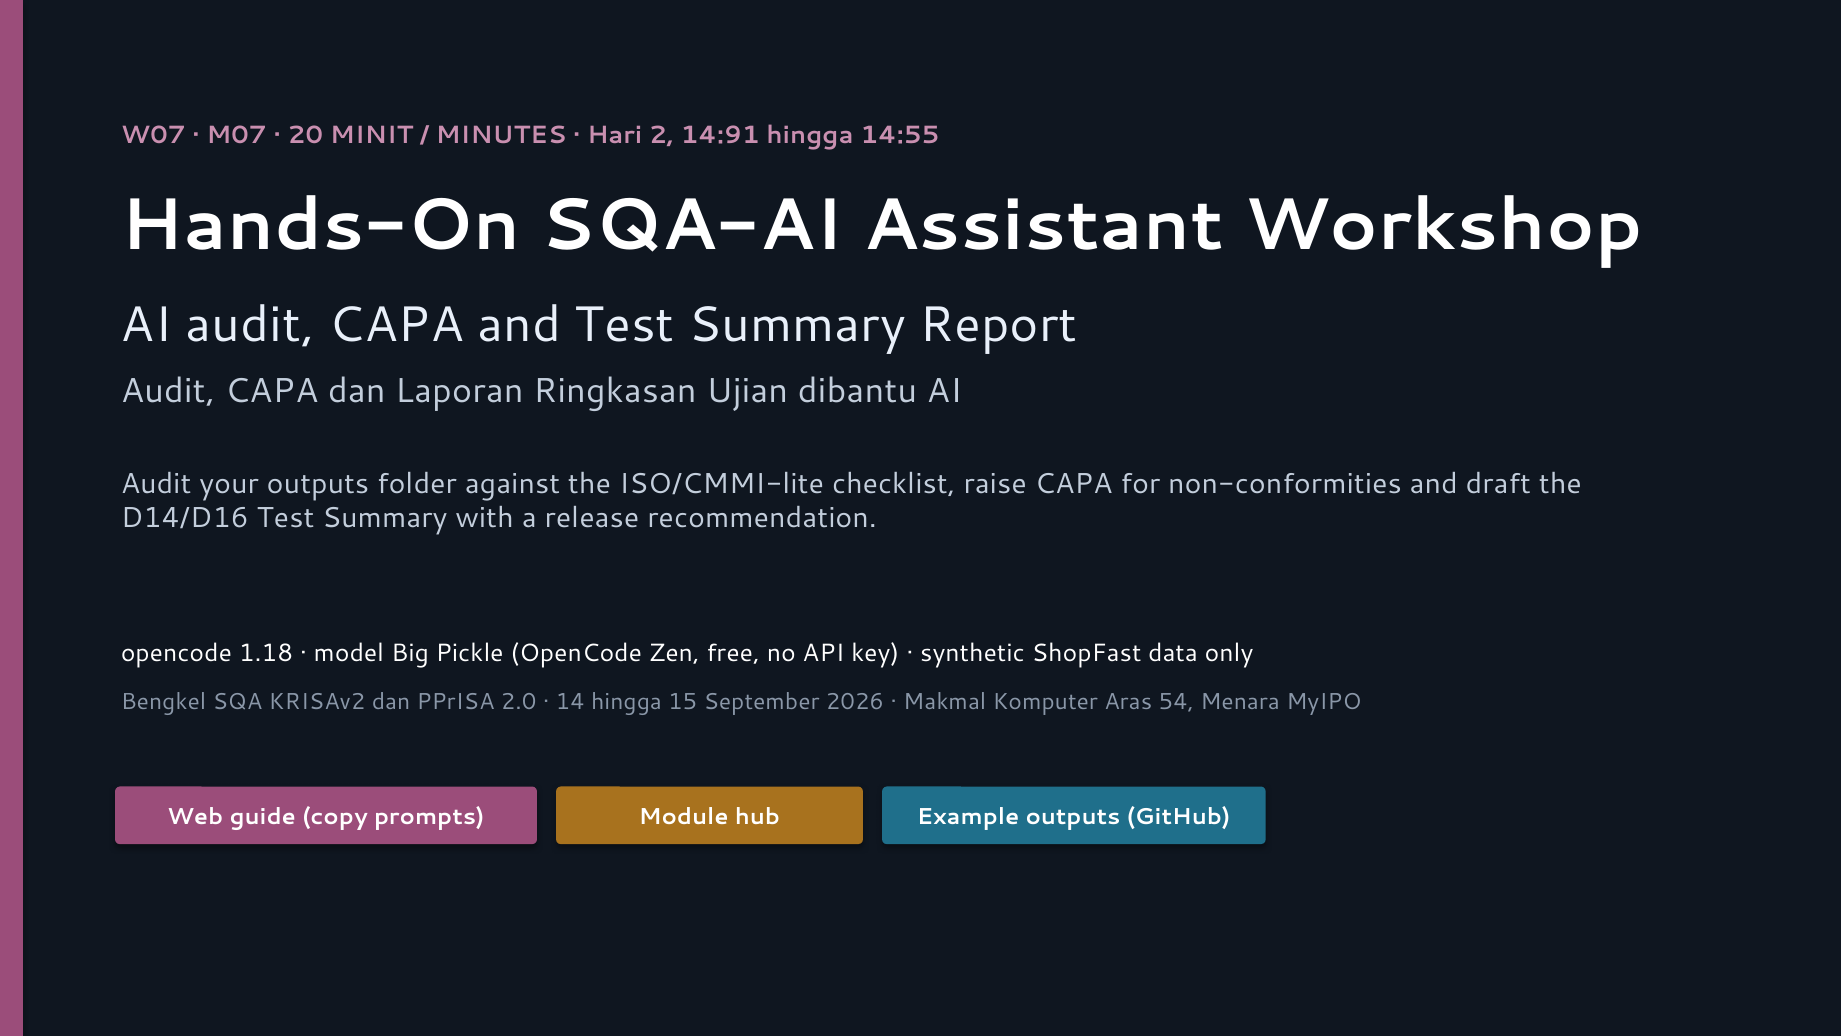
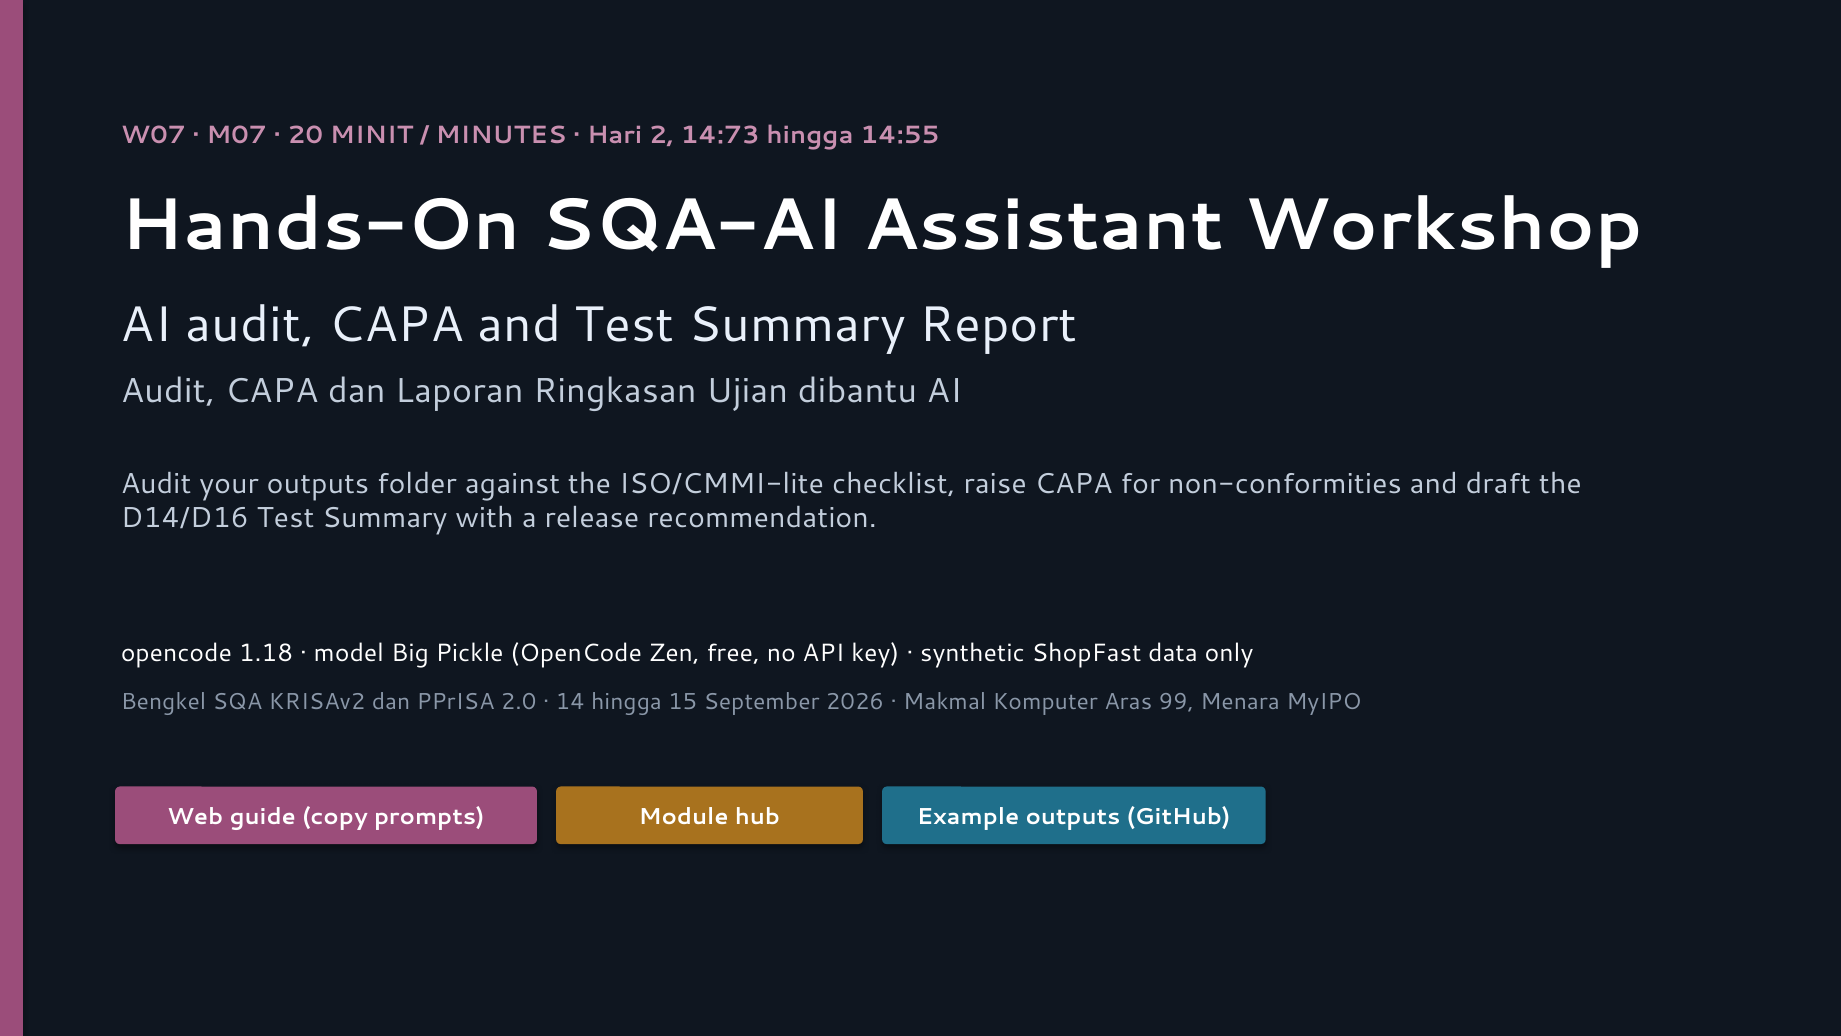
14:91: 14:91 -> 14:73 (720, 136)
54: 54 -> 99 (1176, 702)
